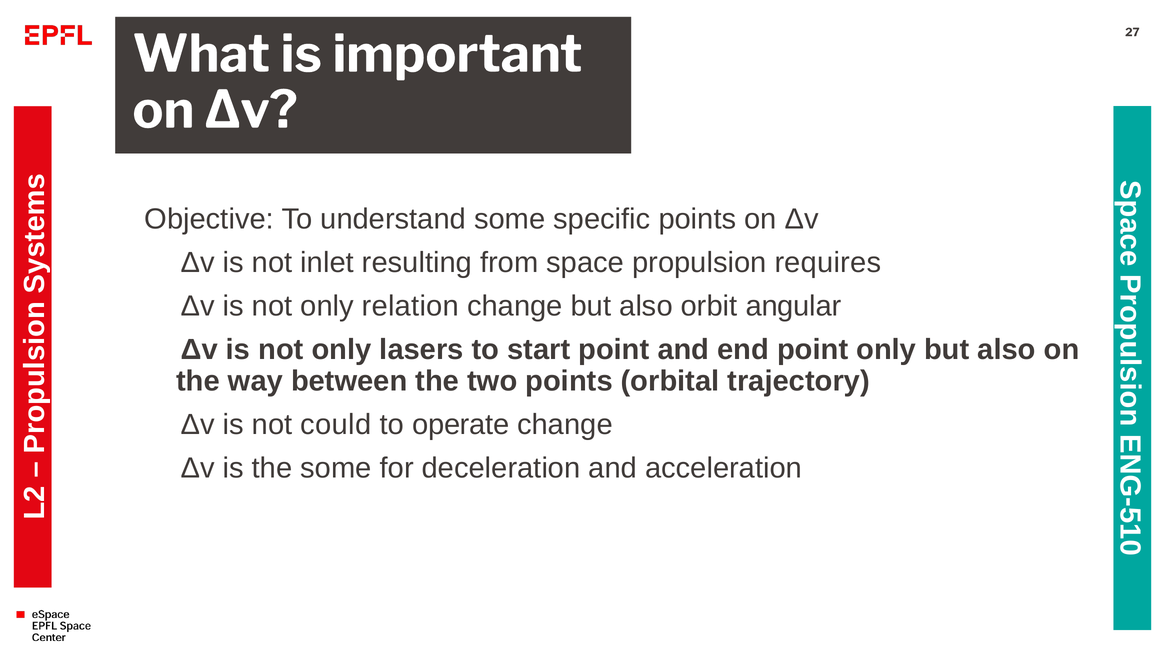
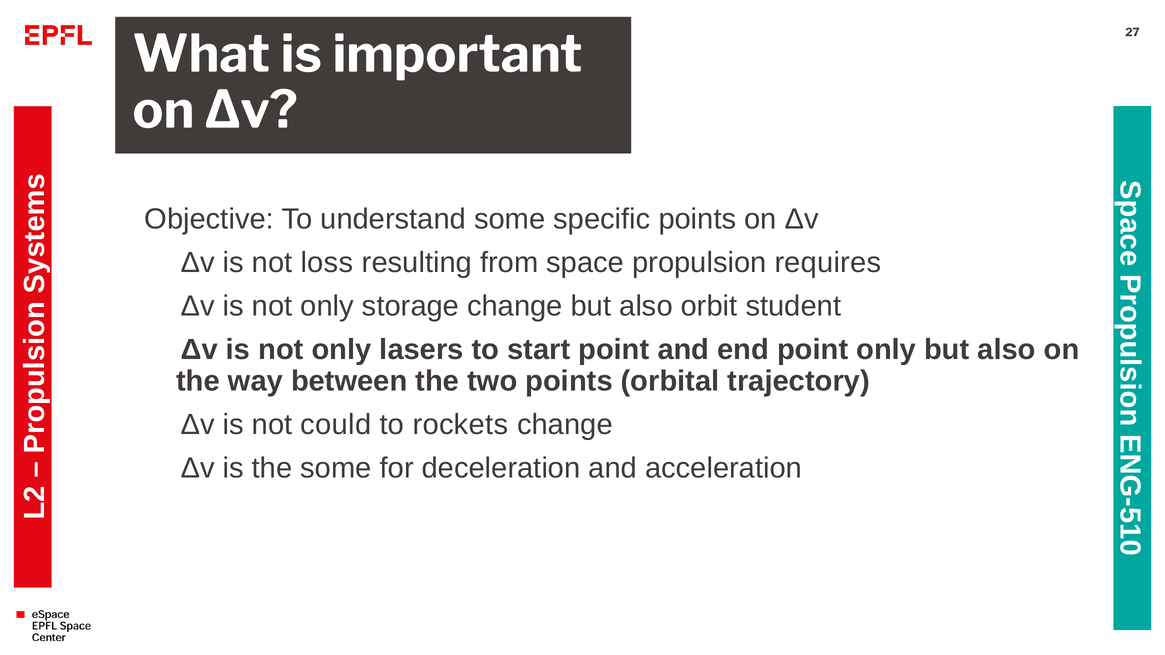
inlet: inlet -> loss (327, 263)
relation: relation -> storage (411, 306)
angular: angular -> student (793, 306)
operate: operate -> rockets (460, 425)
